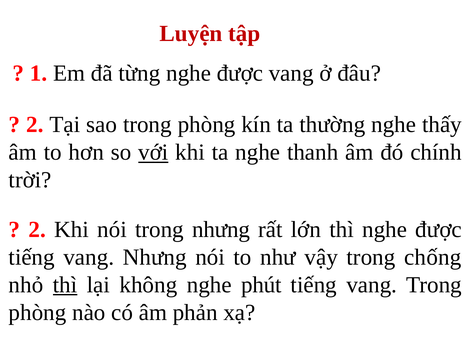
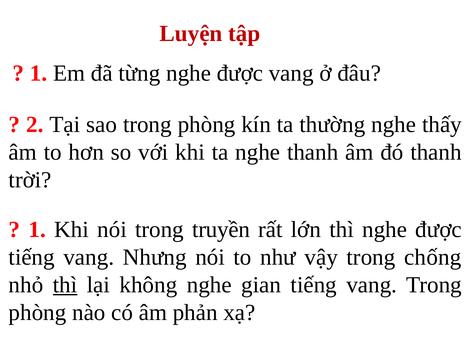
với underline: present -> none (153, 152)
đó chính: chính -> thanh (436, 152)
2: 2 -> 1 (37, 230)
trong nhưng: nhưng -> truyền (221, 230)
phút: phút -> gian (261, 285)
